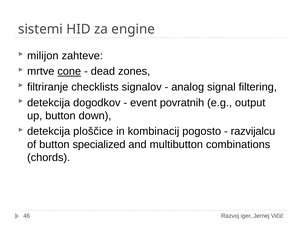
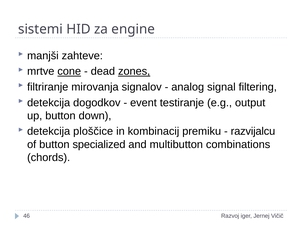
milijon: milijon -> manjši (43, 56)
zones underline: none -> present (134, 71)
checklists: checklists -> mirovanja (95, 87)
povratnih: povratnih -> testiranje (182, 102)
pogosto: pogosto -> premiku (202, 131)
